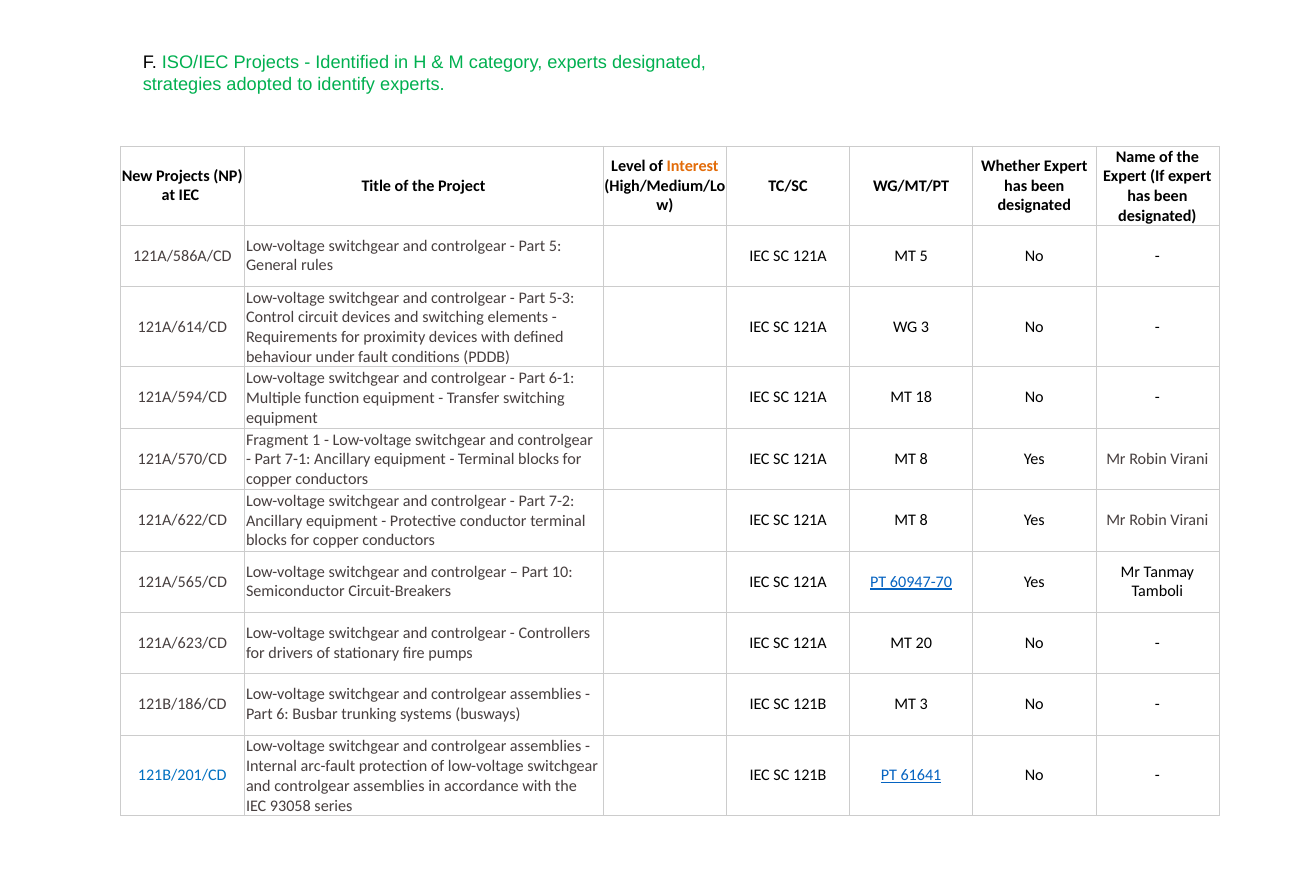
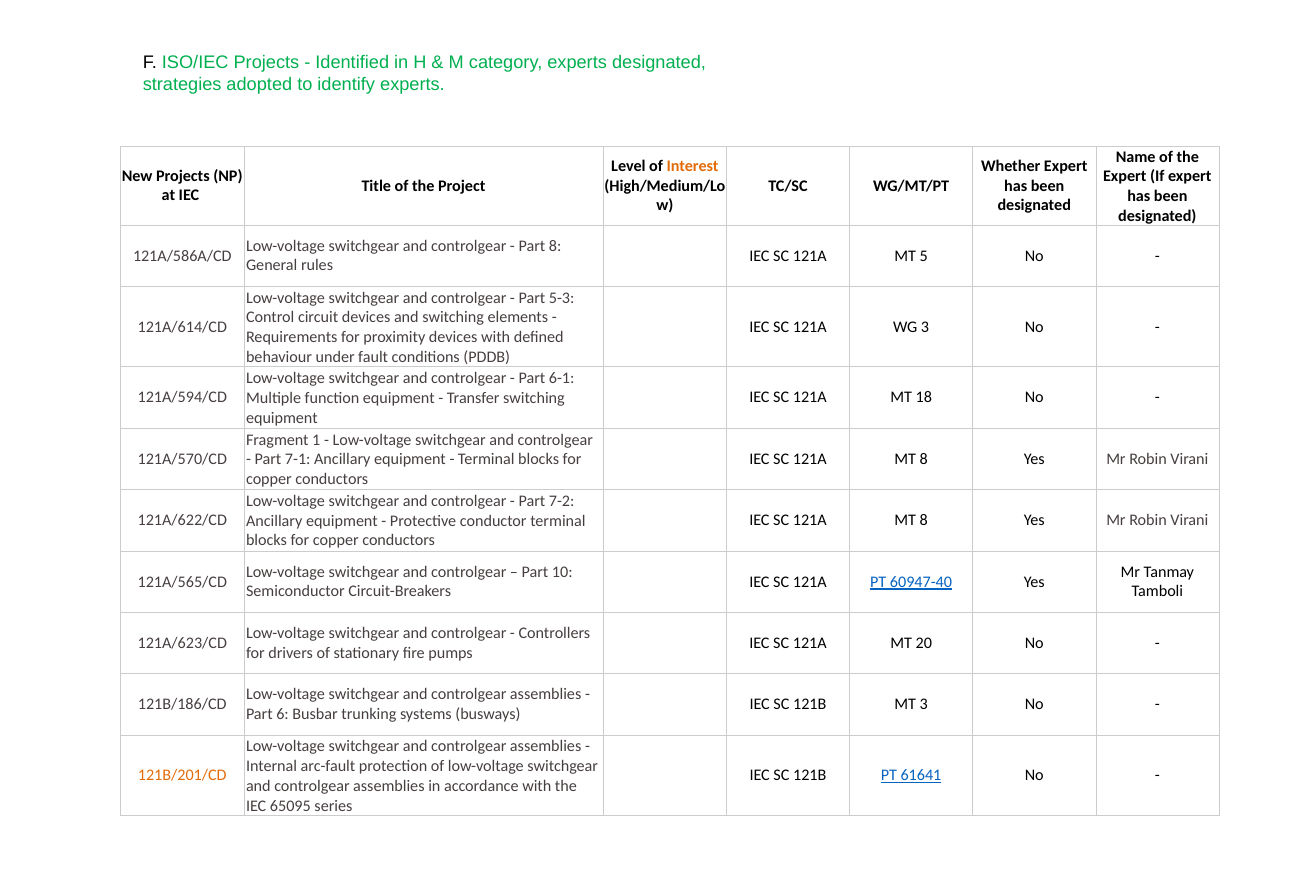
Part 5: 5 -> 8 (555, 246)
60947-70: 60947-70 -> 60947-40 (921, 582)
121B/201/CD colour: blue -> orange (182, 776)
93058: 93058 -> 65095 (290, 806)
